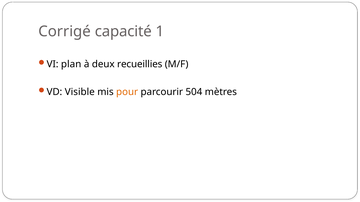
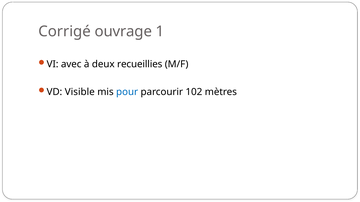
capacité: capacité -> ouvrage (123, 31)
plan: plan -> avec (71, 64)
pour colour: orange -> blue (127, 92)
504: 504 -> 102 (194, 92)
